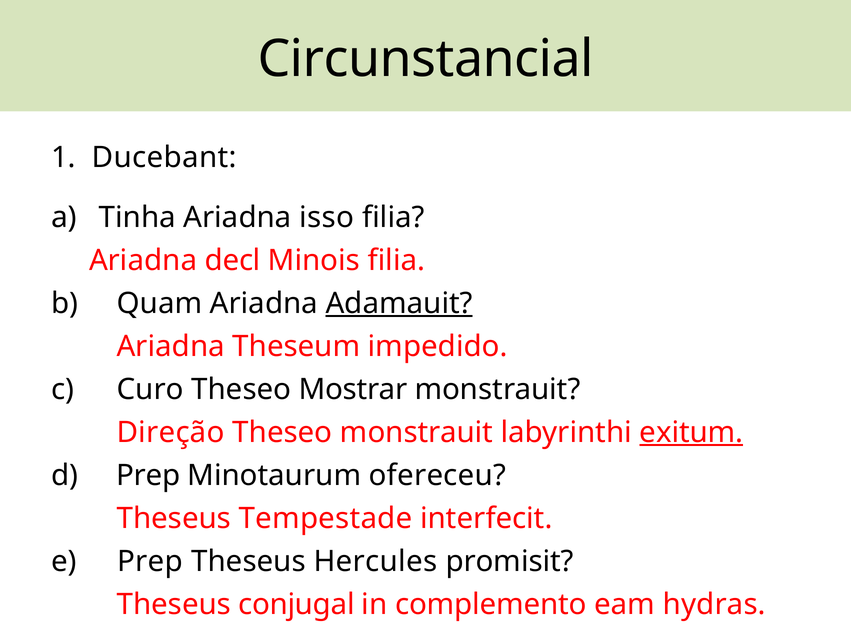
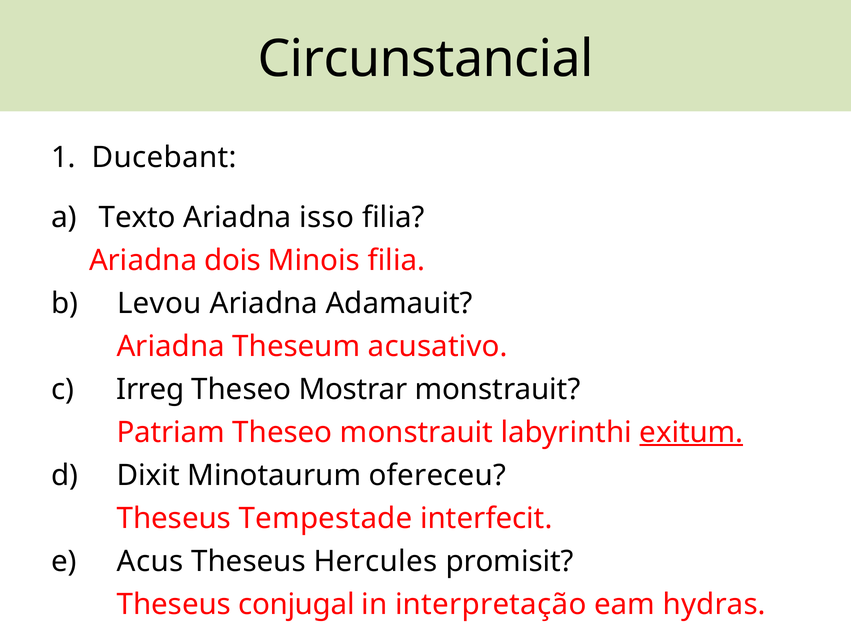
Tinha: Tinha -> Texto (137, 217)
decl: decl -> dois (233, 260)
Quam: Quam -> Levou (159, 303)
Adamauit underline: present -> none (399, 303)
impedido: impedido -> acusativo (438, 346)
Curo: Curo -> Irreg (150, 389)
Direção: Direção -> Patriam (171, 432)
d Prep: Prep -> Dixit (148, 476)
e Prep: Prep -> Acus (150, 562)
complemento: complemento -> interpretação (491, 605)
